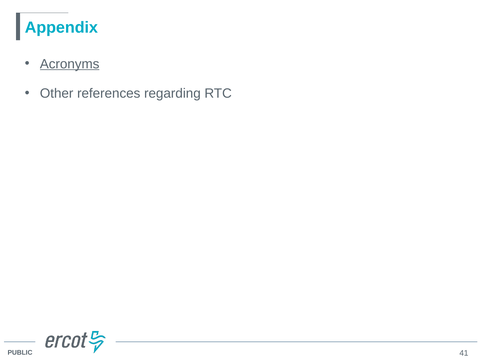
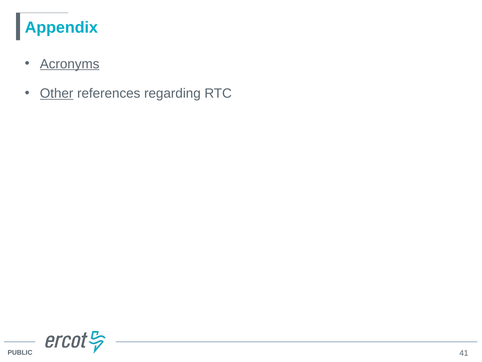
Other underline: none -> present (57, 93)
